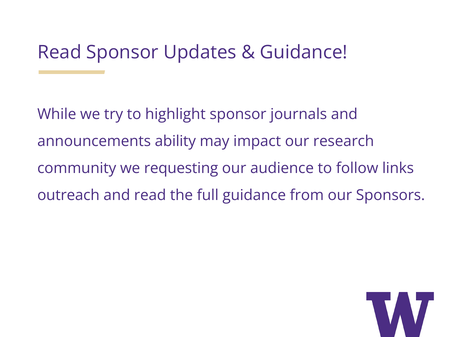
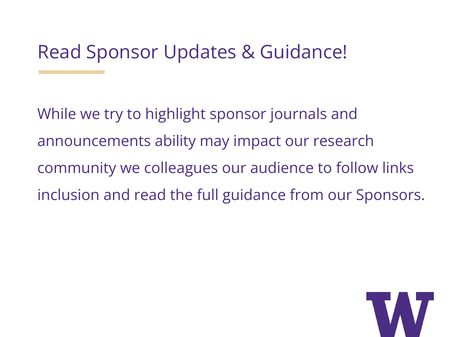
requesting: requesting -> colleagues (181, 169)
outreach: outreach -> inclusion (68, 196)
